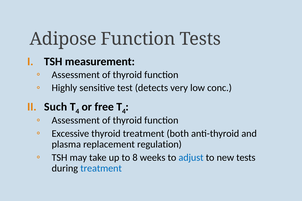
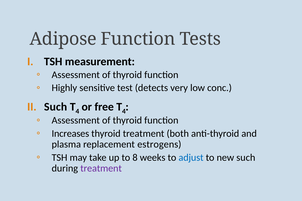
Excessive: Excessive -> Increases (70, 134)
regulation: regulation -> estrogens (159, 145)
new tests: tests -> such (246, 158)
treatment colour: blue -> purple (101, 169)
